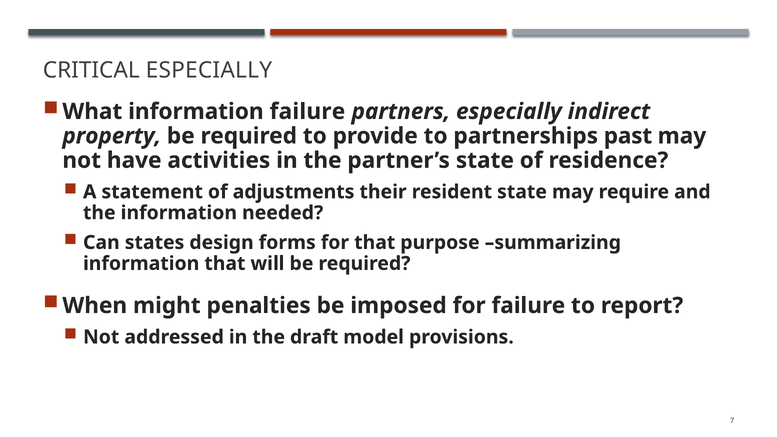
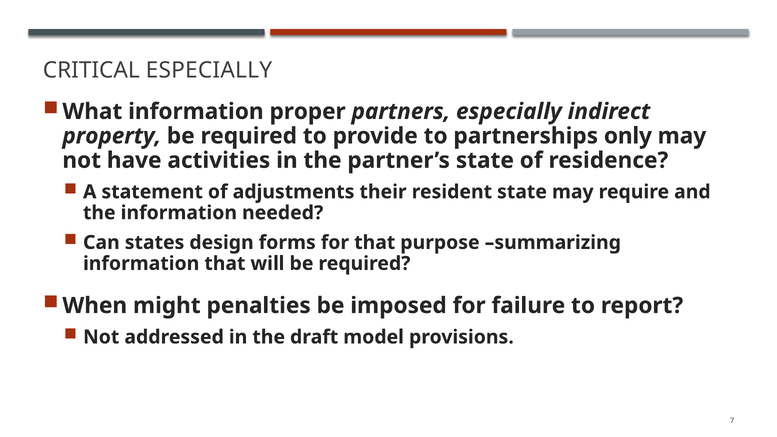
information failure: failure -> proper (308, 112)
past: past -> only (628, 136)
